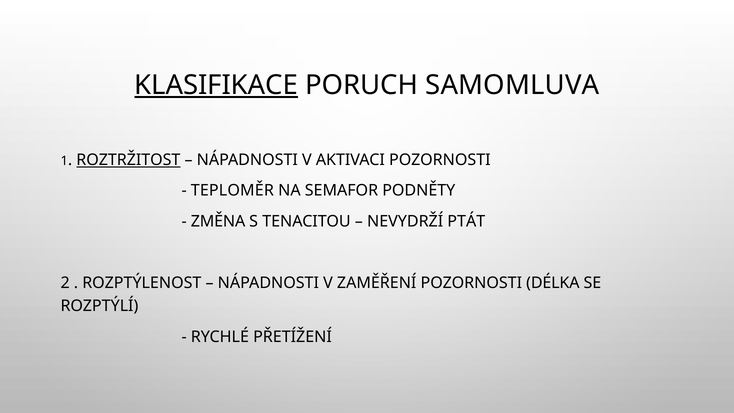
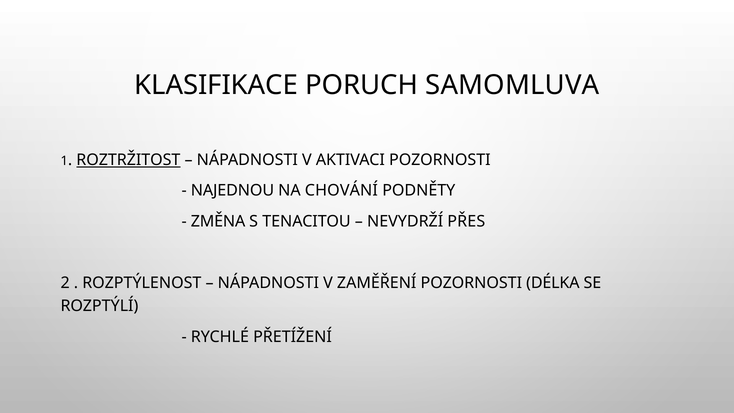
KLASIFIKACE underline: present -> none (216, 85)
TEPLOMĚR: TEPLOMĚR -> NAJEDNOU (232, 191)
SEMAFOR: SEMAFOR -> CHOVÁNÍ (341, 191)
PTÁT: PTÁT -> PŘES (466, 221)
